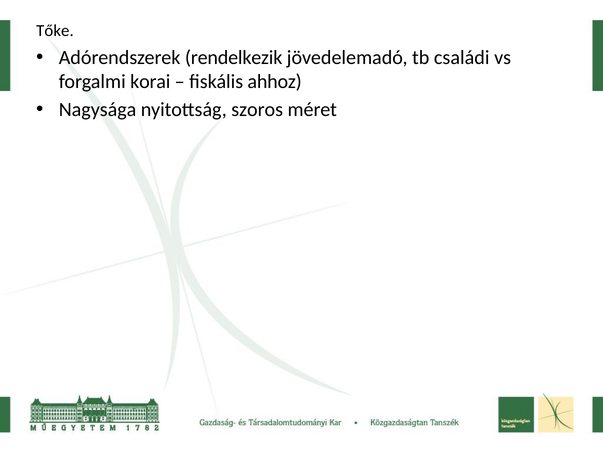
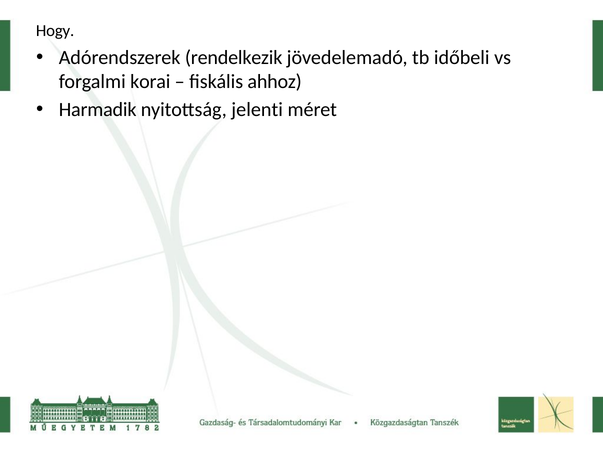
Tőke: Tőke -> Hogy (55, 31)
családi: családi -> időbeli (462, 57)
Nagysága: Nagysága -> Harmadik (98, 110)
szoros: szoros -> jelenti (257, 110)
